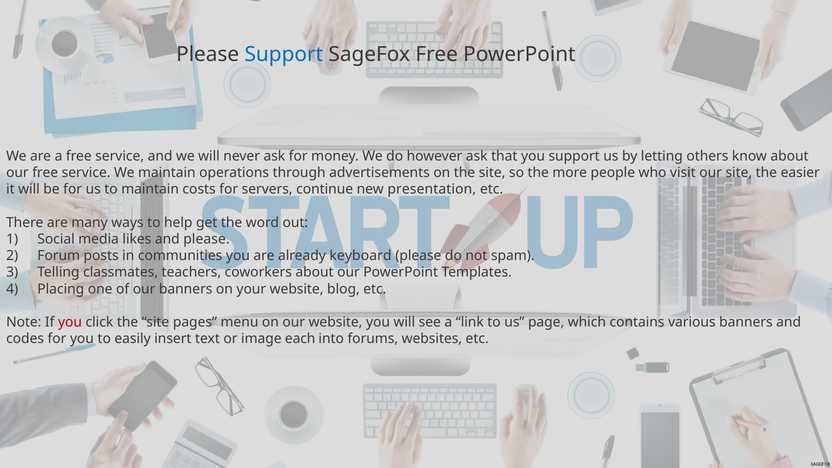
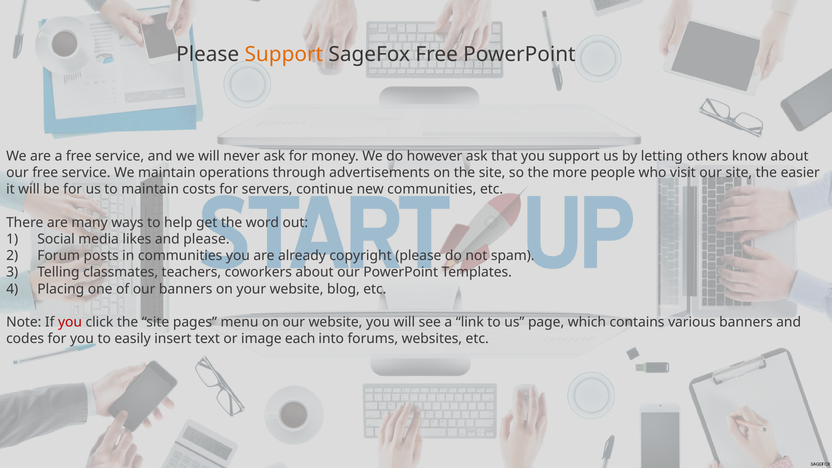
Support colour: blue -> orange (284, 55)
new presentation: presentation -> communities (432, 189)
keyboard: keyboard -> copyright (361, 256)
